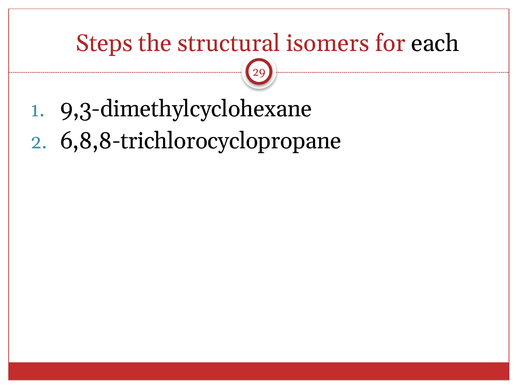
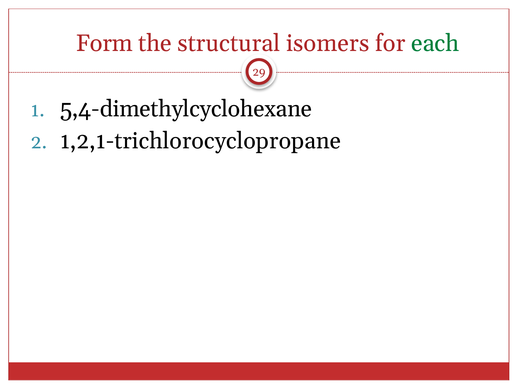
Steps: Steps -> Form (104, 43)
each colour: black -> green (435, 43)
9,3-dimethylcyclohexane: 9,3-dimethylcyclohexane -> 5,4-dimethylcyclohexane (186, 109)
6,8,8-trichlorocyclopropane: 6,8,8-trichlorocyclopropane -> 1,2,1-trichlorocyclopropane (201, 141)
